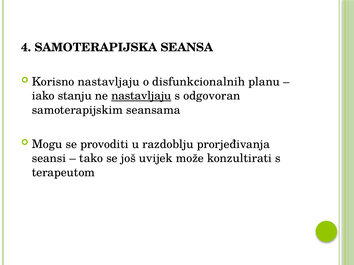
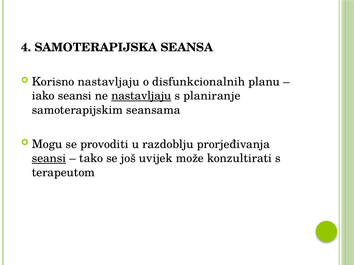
iako stanju: stanju -> seansi (75, 96)
odgovoran: odgovoran -> planiranje (212, 96)
seansi underline: none -> present (49, 159)
